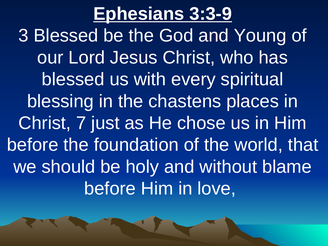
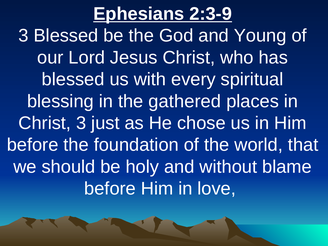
3:3-9: 3:3-9 -> 2:3-9 (211, 14)
chastens: chastens -> gathered (185, 101)
Christ 7: 7 -> 3 (81, 123)
